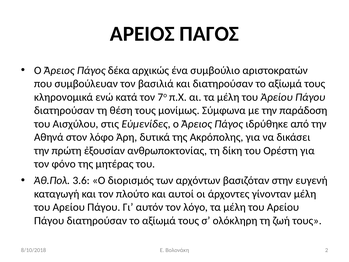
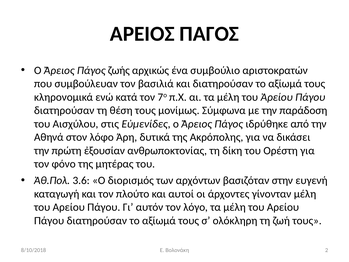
δέκα: δέκα -> ζωής (119, 70)
